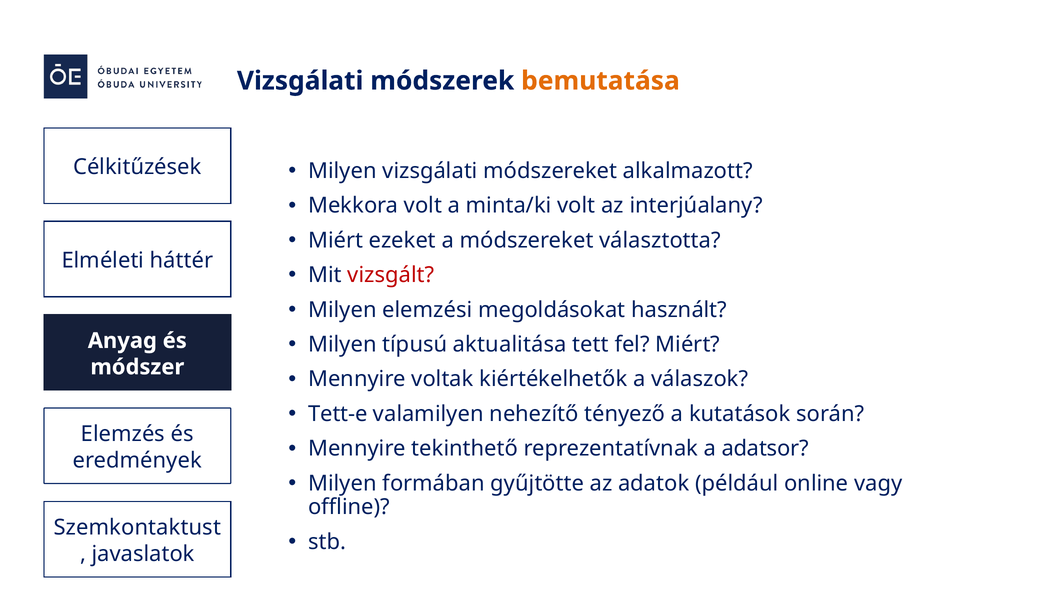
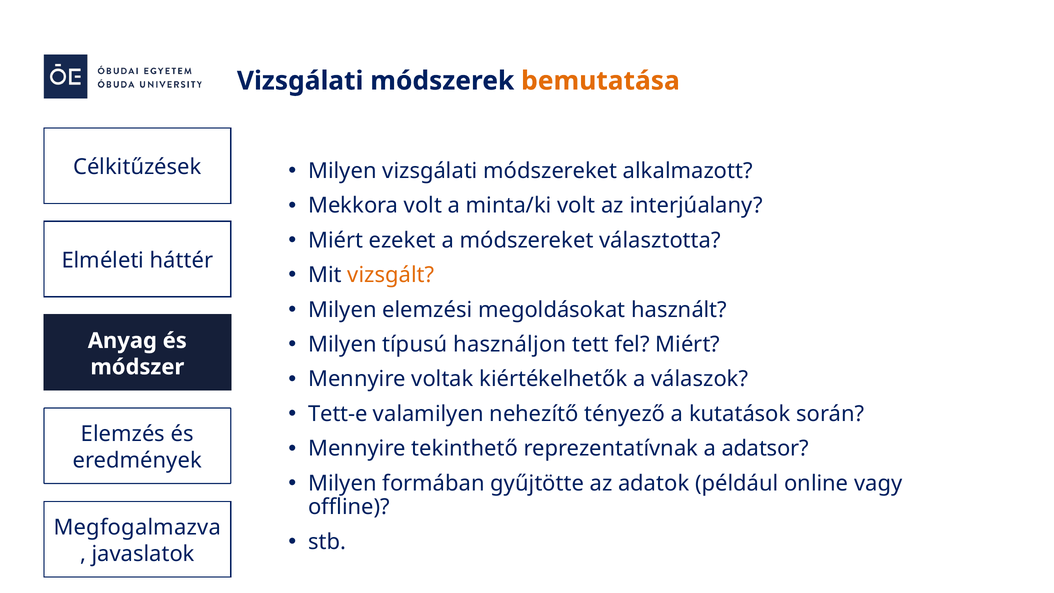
vizsgált colour: red -> orange (391, 275)
aktualitása: aktualitása -> használjon (510, 344)
Szemkontaktust: Szemkontaktust -> Megfogalmazva (137, 527)
